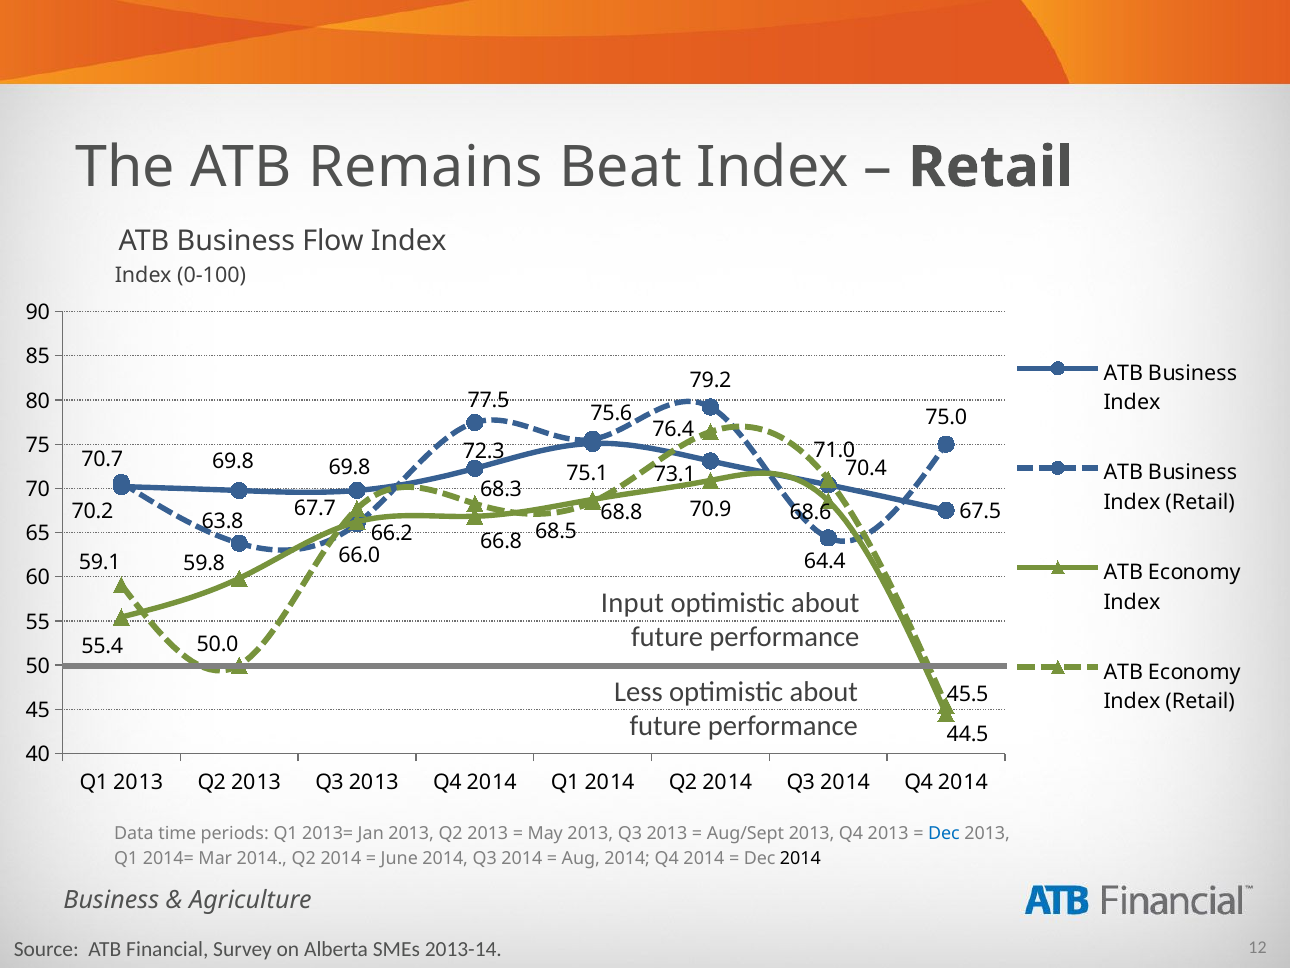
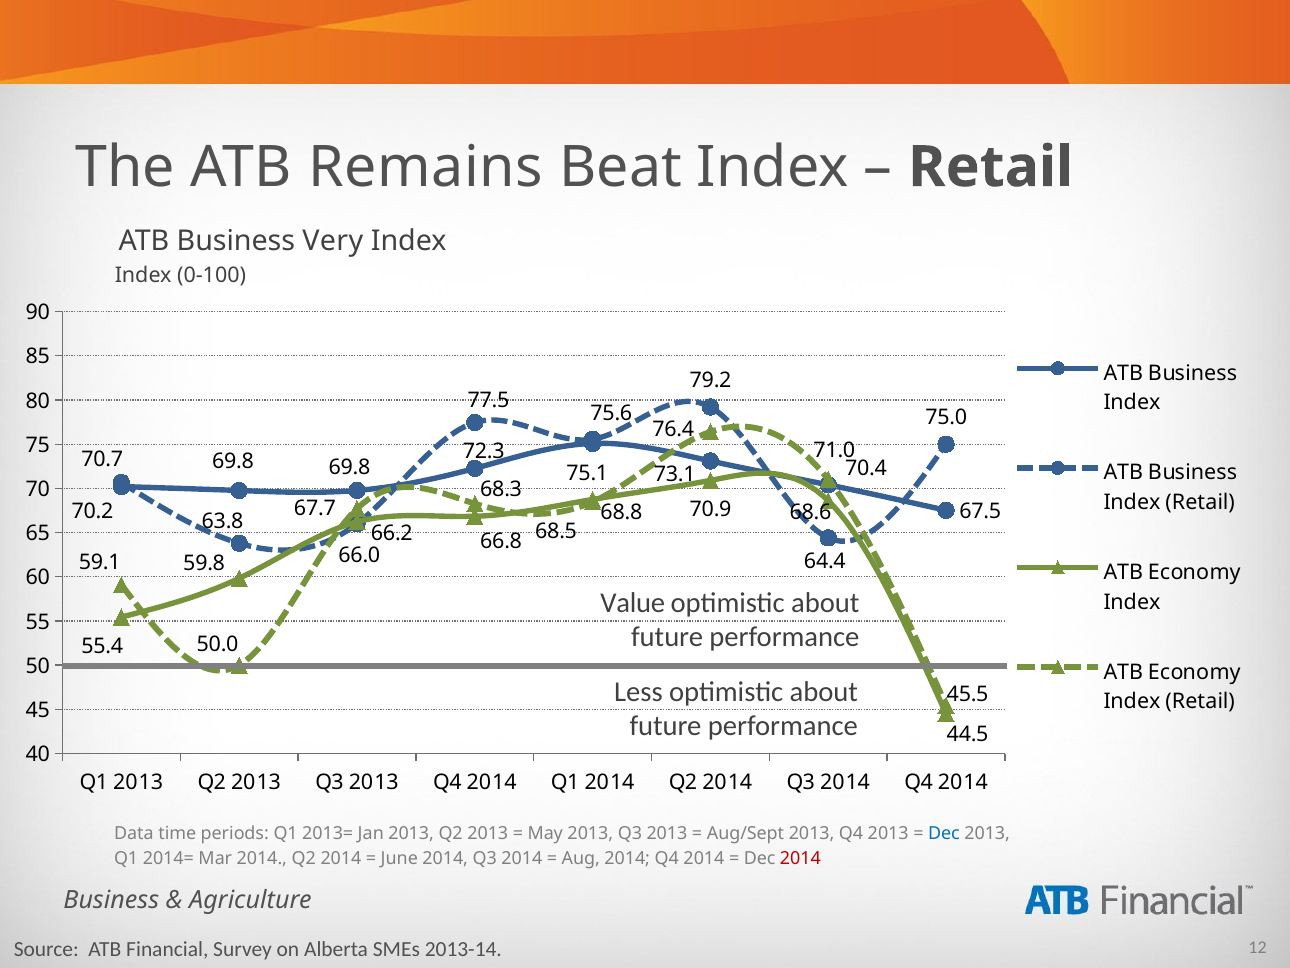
Flow: Flow -> Very (333, 241)
Input: Input -> Value (633, 602)
2014 colour: black -> red (800, 858)
